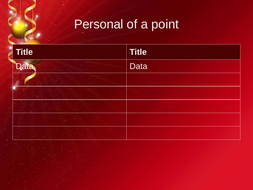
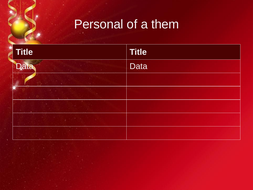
point: point -> them (165, 24)
